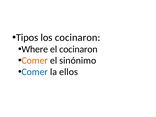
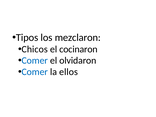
los cocinaron: cocinaron -> mezclaron (78, 37)
Where: Where -> Chicos (35, 49)
Comer colour: orange -> blue (35, 61)
sinónimo: sinónimo -> olvidaron (78, 61)
